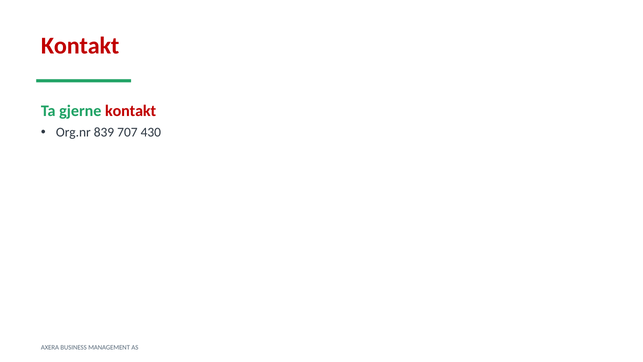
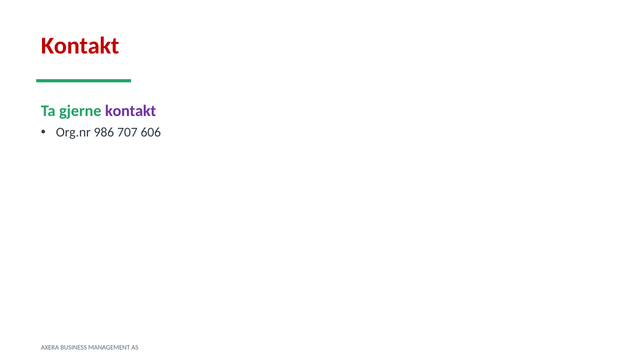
kontakt colour: red -> purple (131, 111)
839: 839 -> 986 (104, 132)
430: 430 -> 606 (151, 132)
